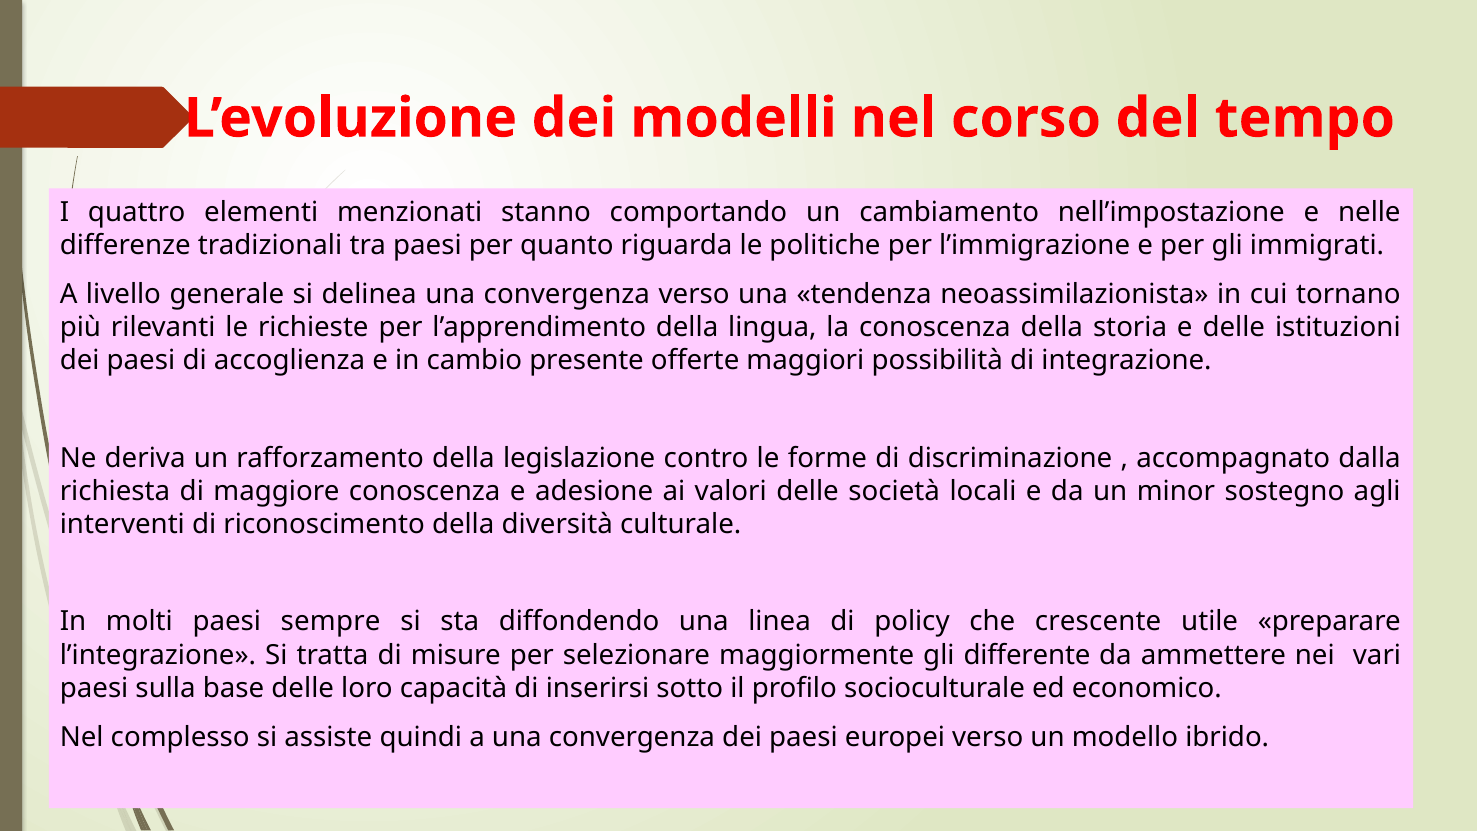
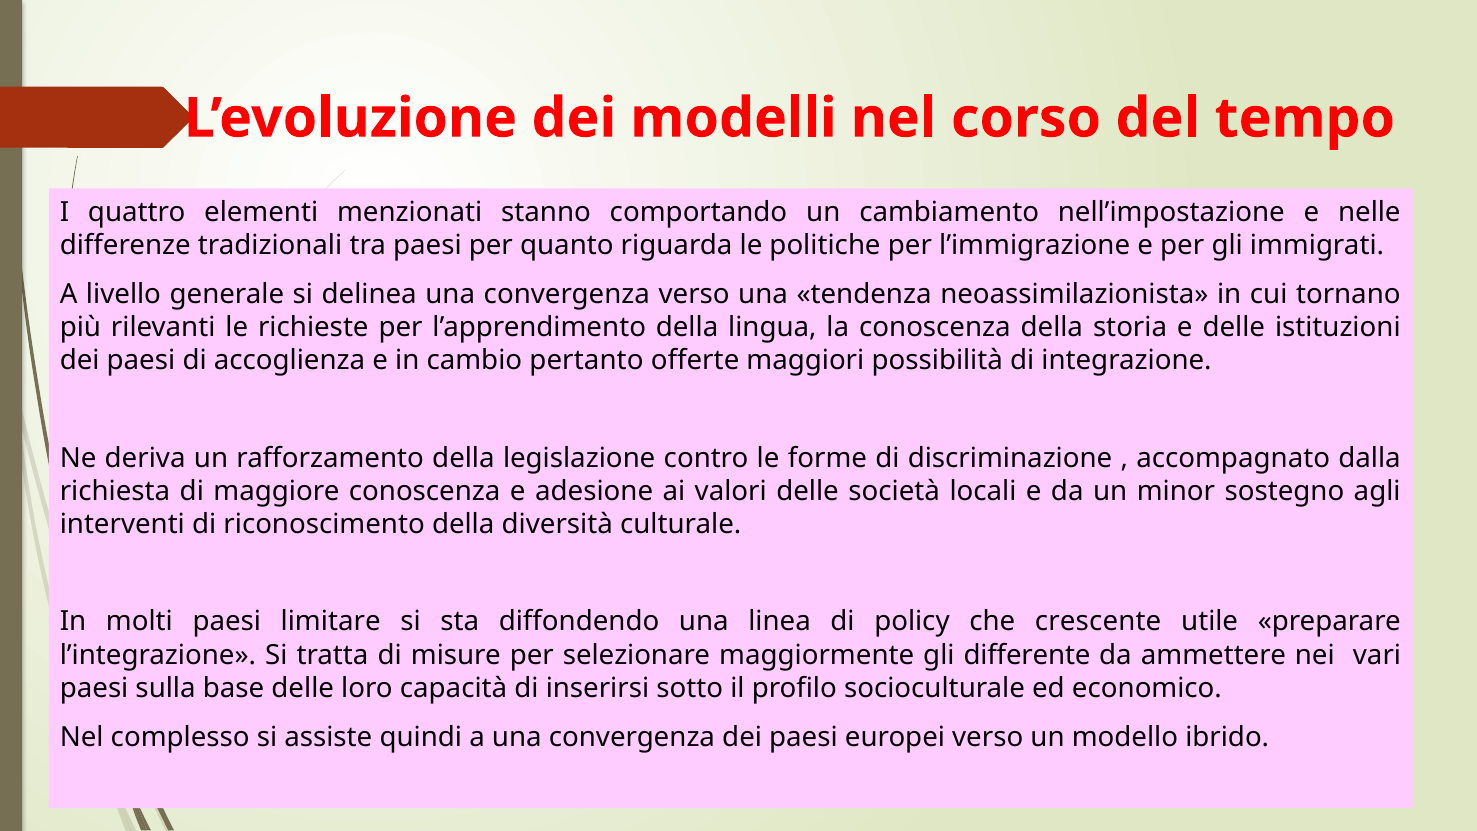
presente: presente -> pertanto (586, 361)
sempre: sempre -> limitare (331, 622)
